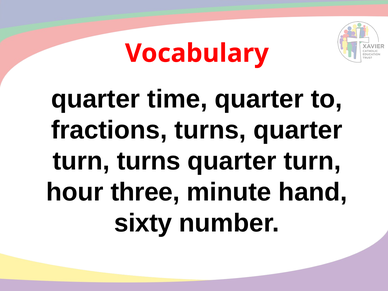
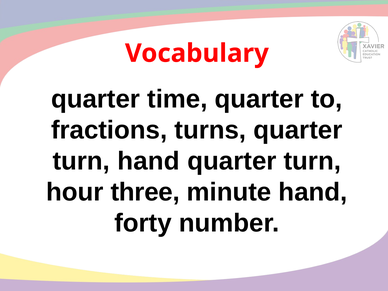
turn turns: turns -> hand (149, 161)
sixty: sixty -> forty (143, 223)
